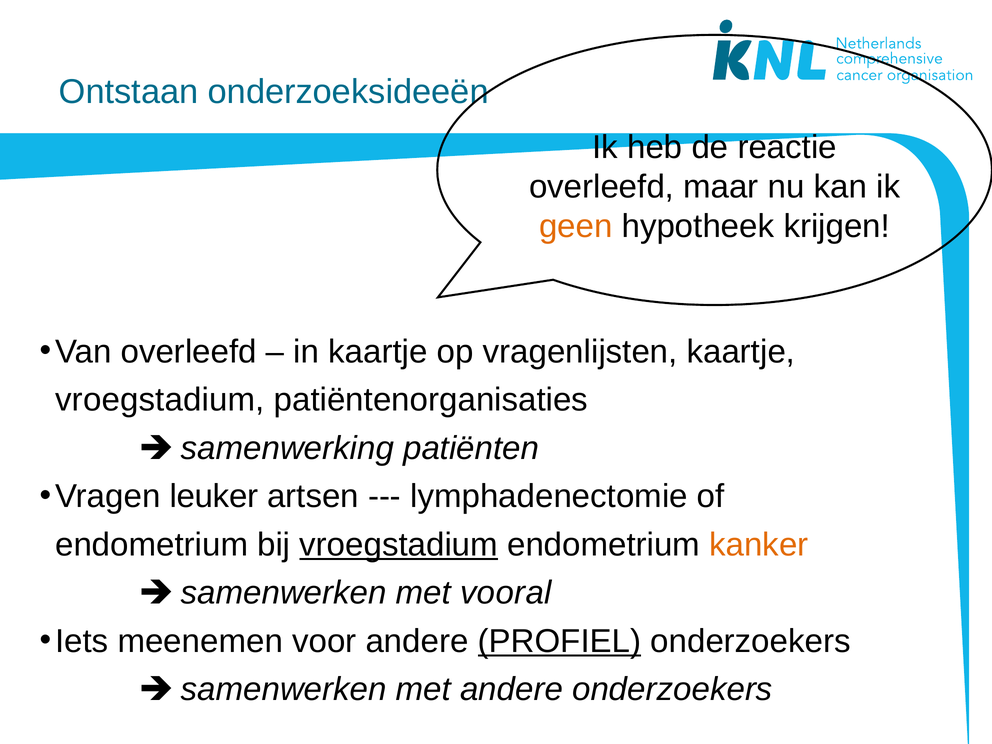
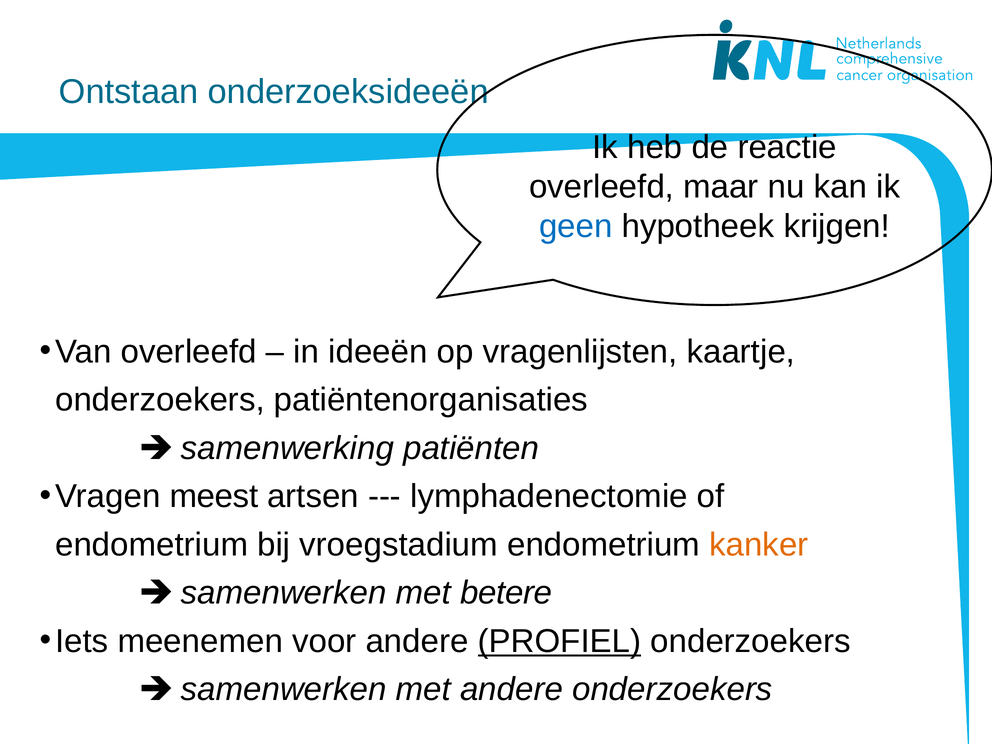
geen colour: orange -> blue (576, 227)
in kaartje: kaartje -> ideeën (378, 352)
vroegstadium: vroegstadium -> onderzoekers (160, 400)
leuker: leuker -> meest (214, 496)
vroegstadium underline: present -> none (399, 545)
vooral: vooral -> betere (506, 593)
